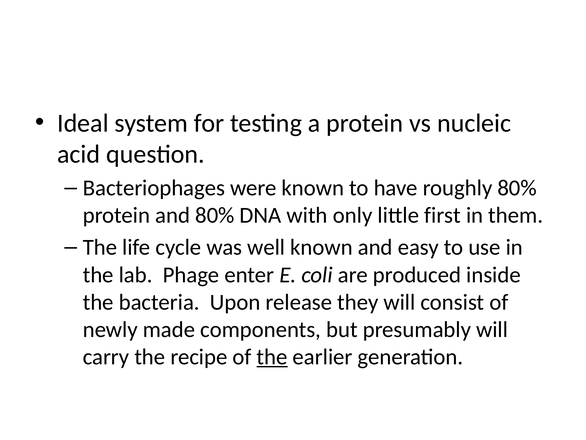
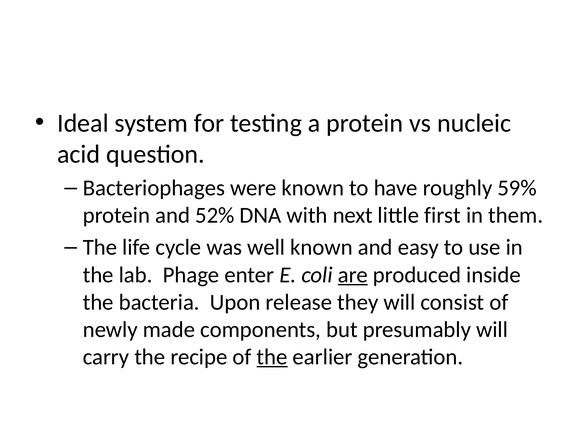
roughly 80%: 80% -> 59% (517, 188)
and 80%: 80% -> 52% (215, 215)
only: only -> next (353, 215)
are underline: none -> present (353, 274)
